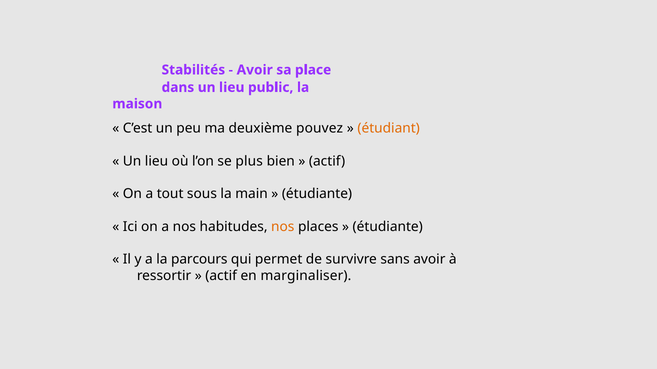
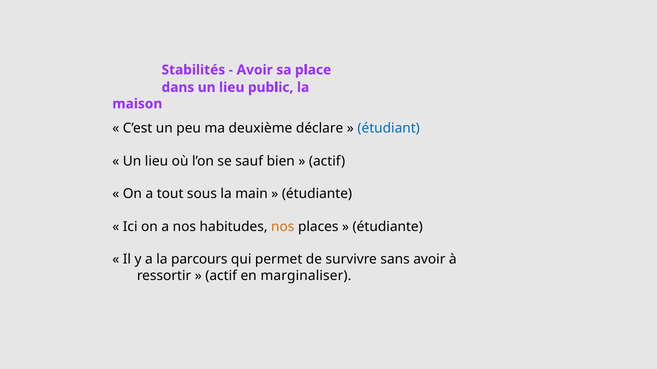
pouvez: pouvez -> déclare (320, 128)
étudiant colour: orange -> blue (389, 128)
plus: plus -> sauf (249, 161)
